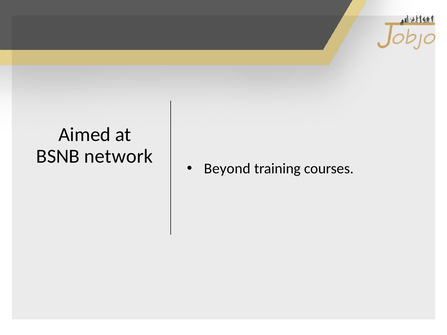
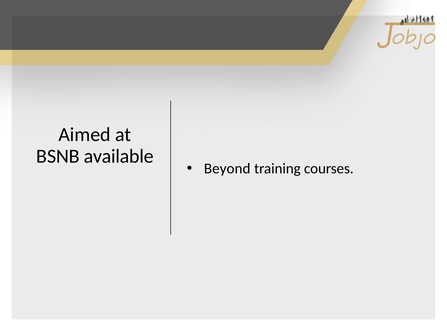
network: network -> available (119, 156)
